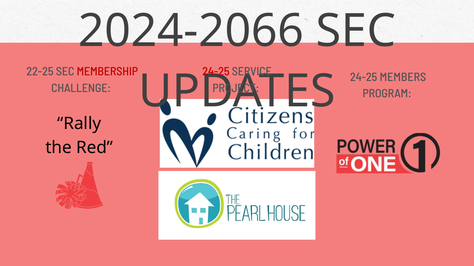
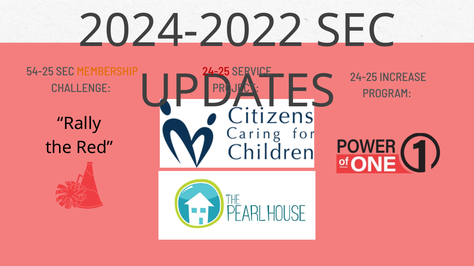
2024-2066: 2024-2066 -> 2024-2022 (191, 31)
22-25: 22-25 -> 54-25 (40, 72)
MEMBERSHIP colour: red -> orange (107, 72)
MEMBERS: MEMBERS -> INCREASE (403, 77)
